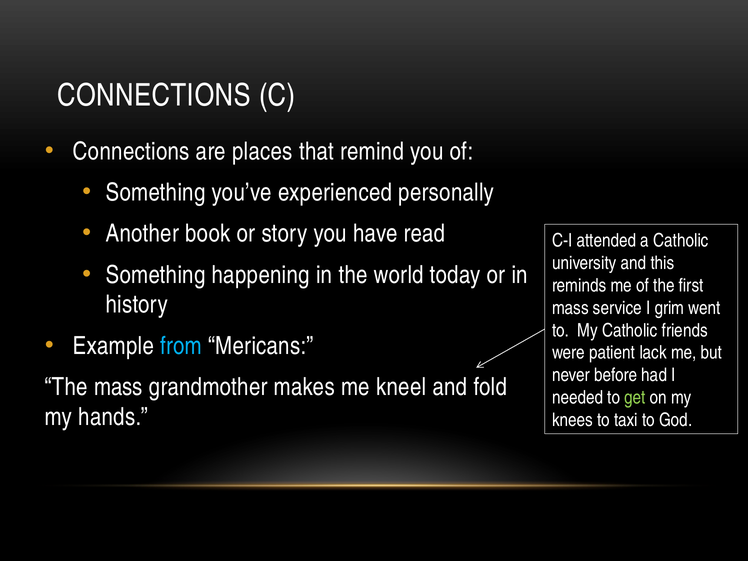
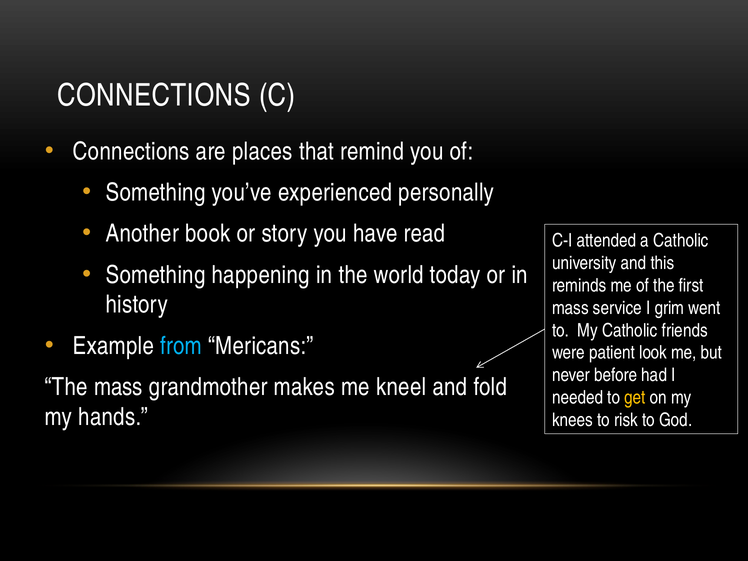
lack: lack -> look (653, 353)
get colour: light green -> yellow (635, 398)
taxi: taxi -> risk (626, 420)
